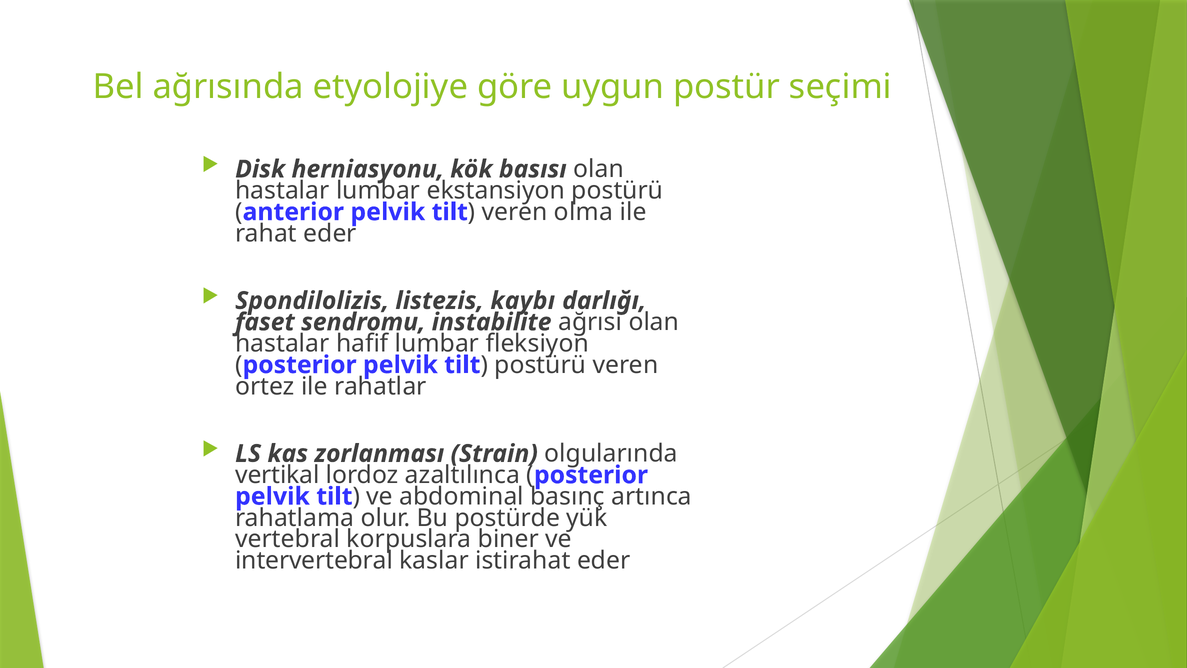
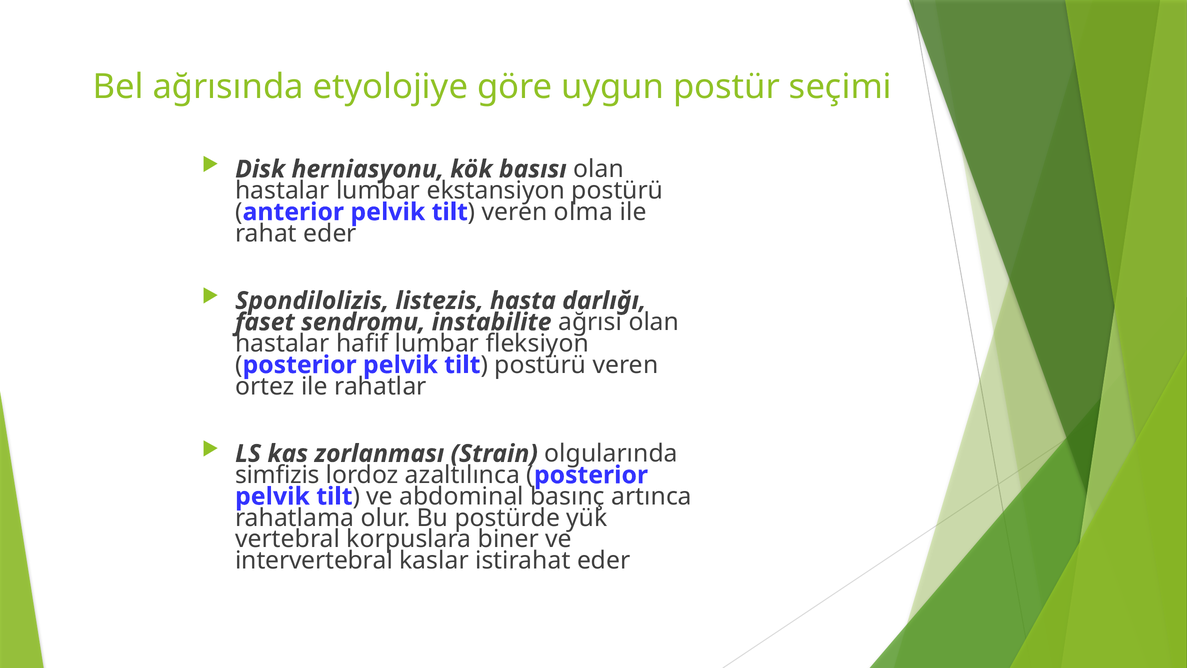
kaybı: kaybı -> hasta (523, 301)
vertikal: vertikal -> simfizis (277, 475)
